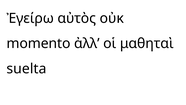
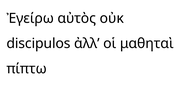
momento: momento -> discipulos (39, 43)
suelta: suelta -> πίπτω (27, 68)
